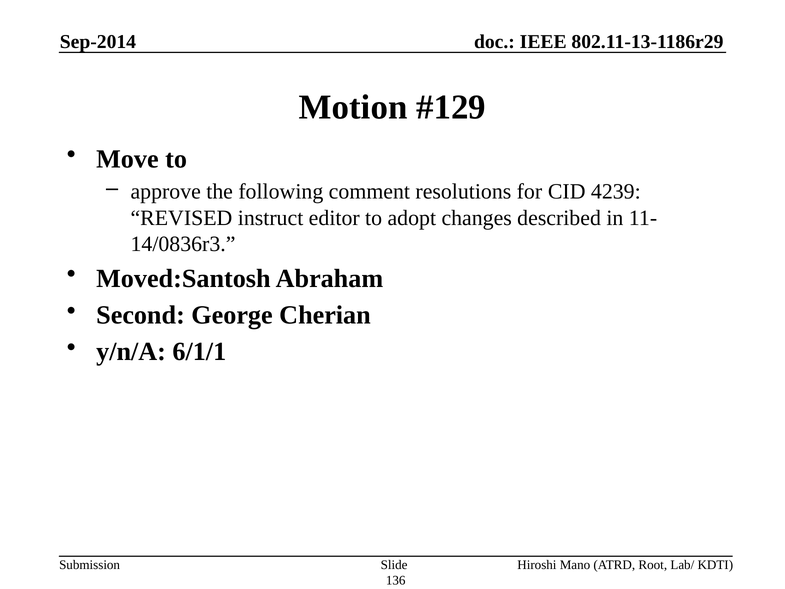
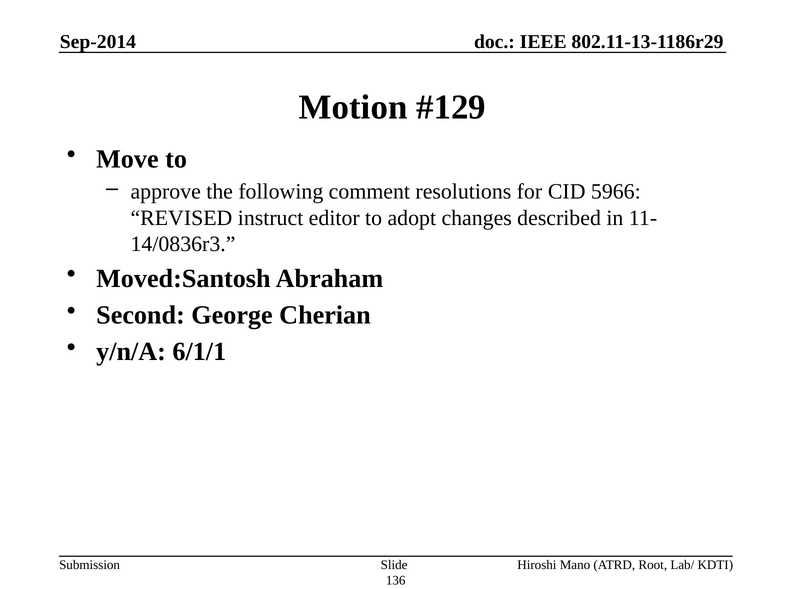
4239: 4239 -> 5966 (616, 192)
